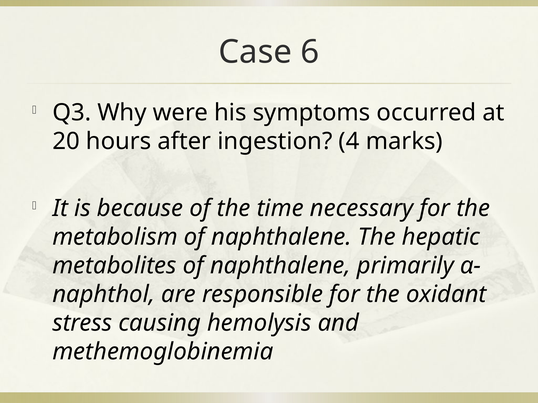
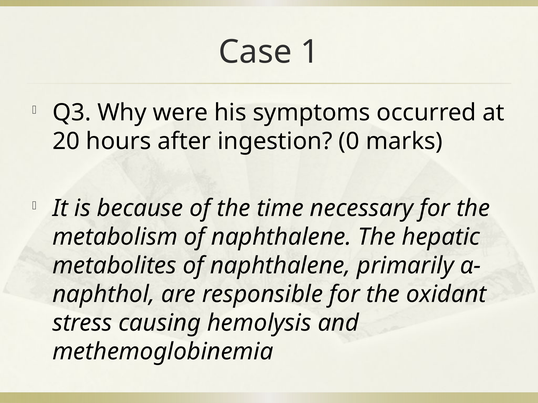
6: 6 -> 1 (310, 52)
4: 4 -> 0 (349, 142)
